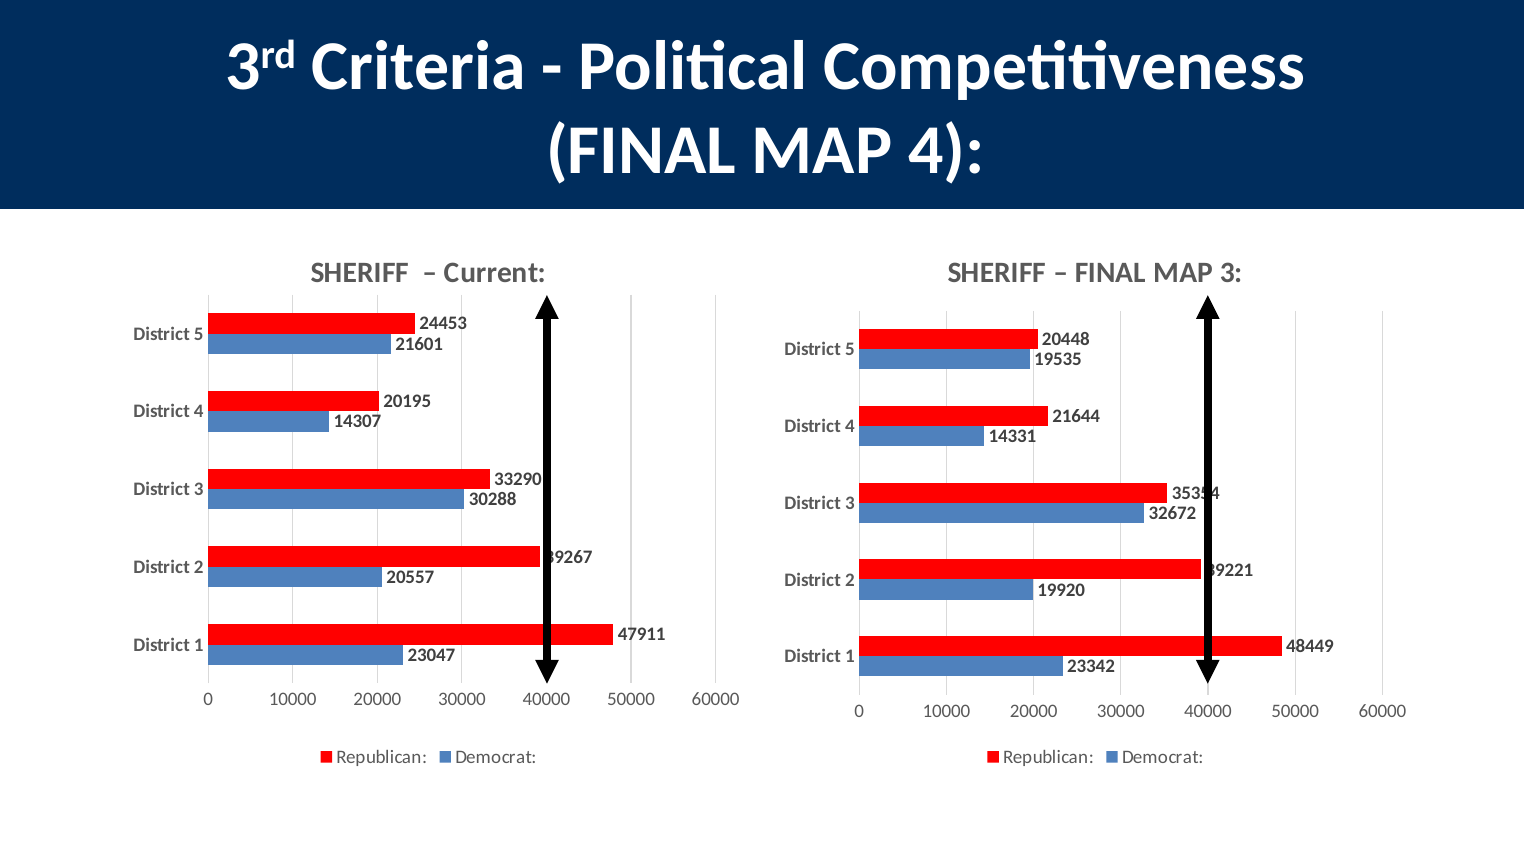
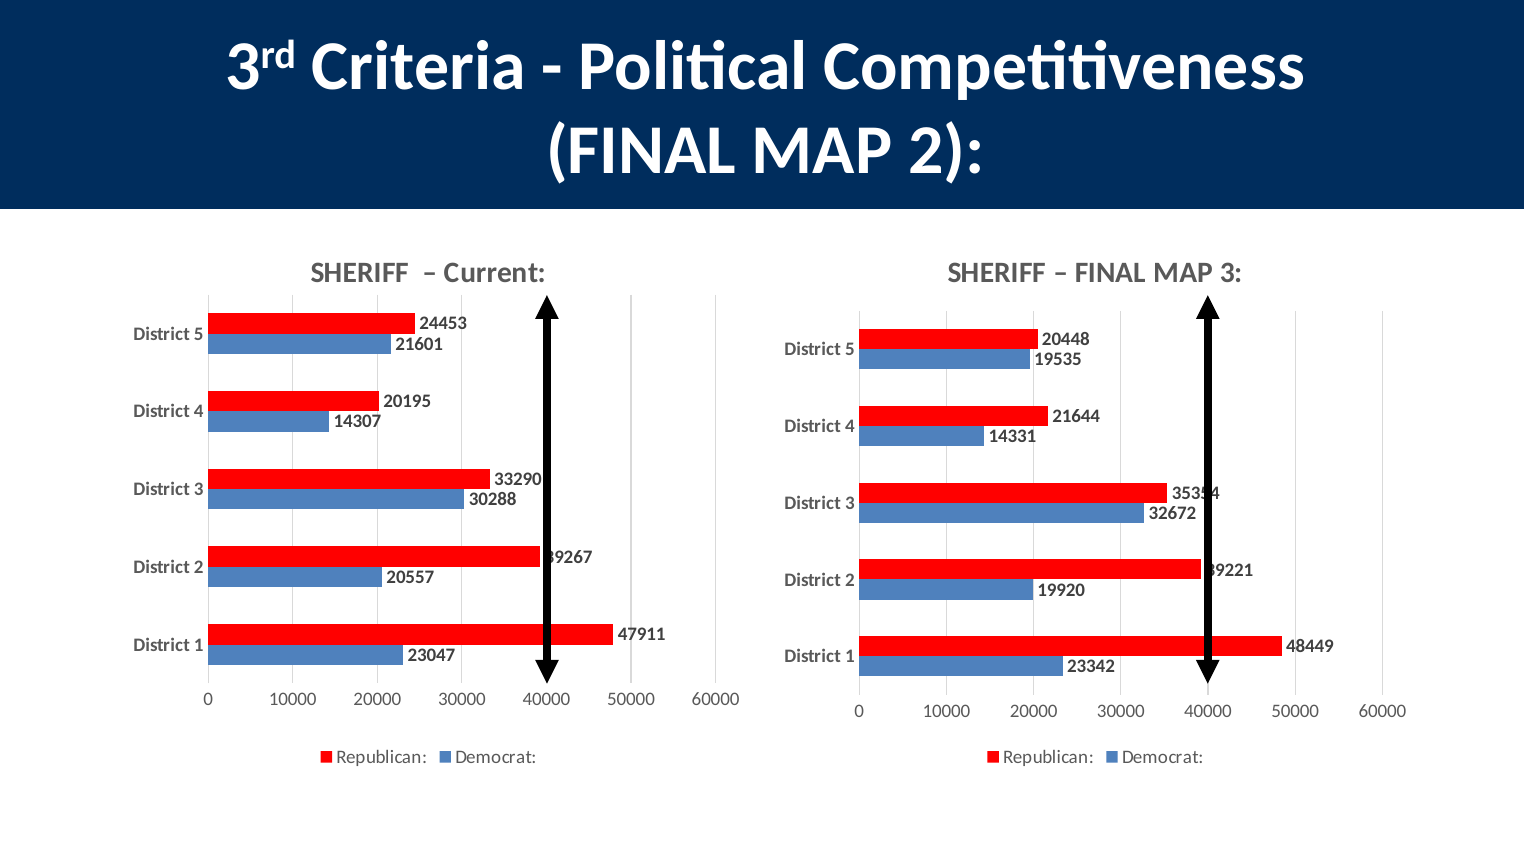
MAP 4: 4 -> 2 (946, 150)
